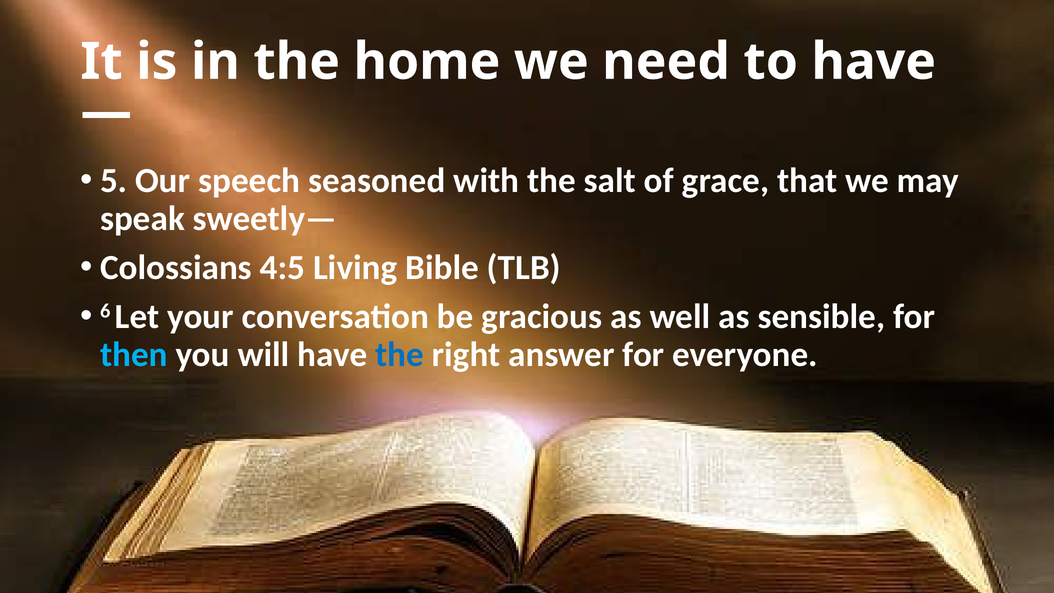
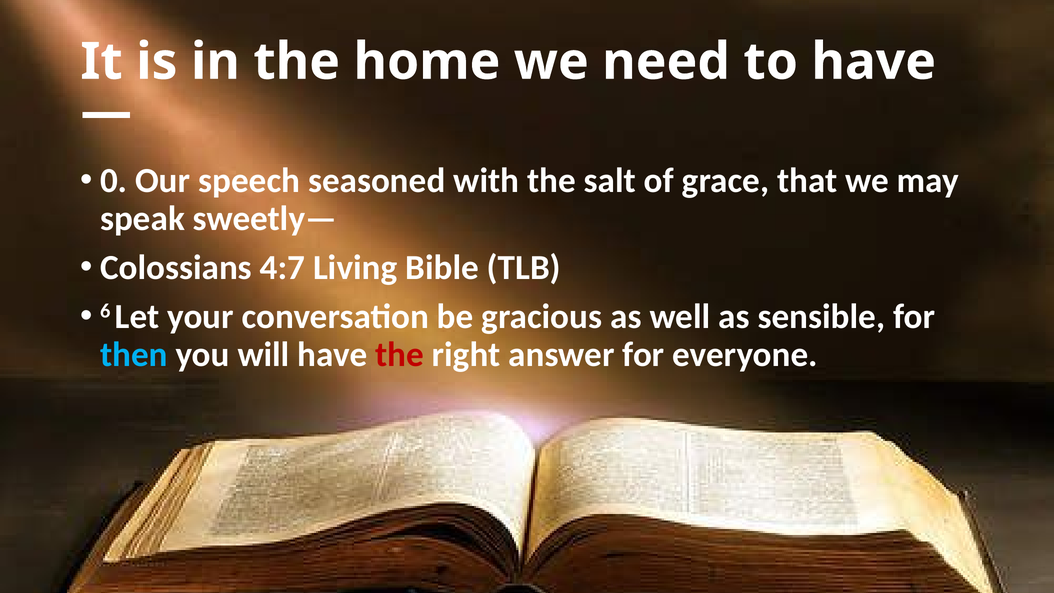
5: 5 -> 0 (114, 181)
4:5: 4:5 -> 4:7 (283, 267)
the colour: blue -> red (400, 354)
